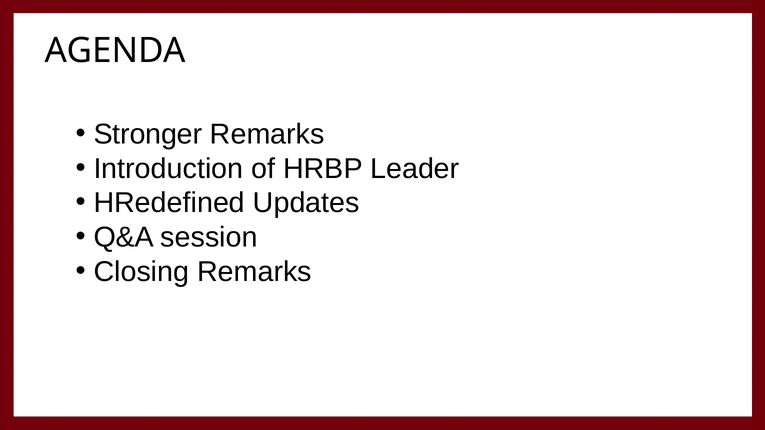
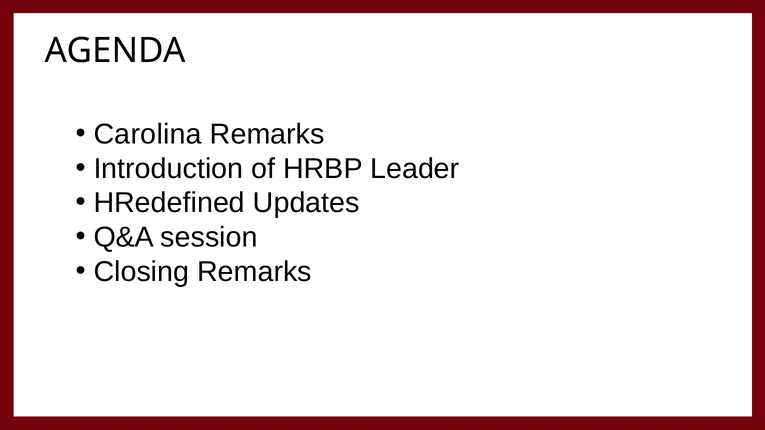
Stronger: Stronger -> Carolina (148, 134)
